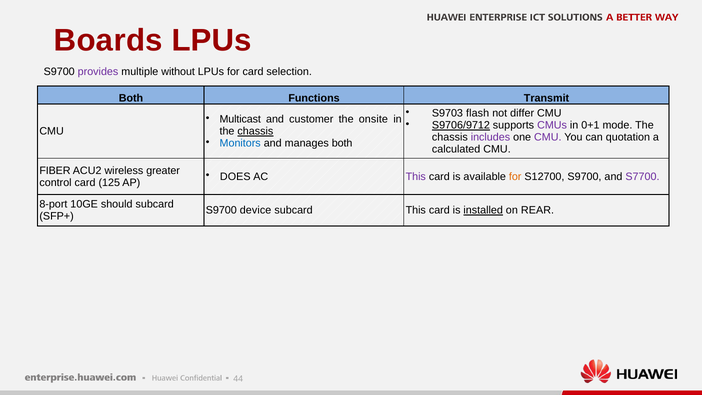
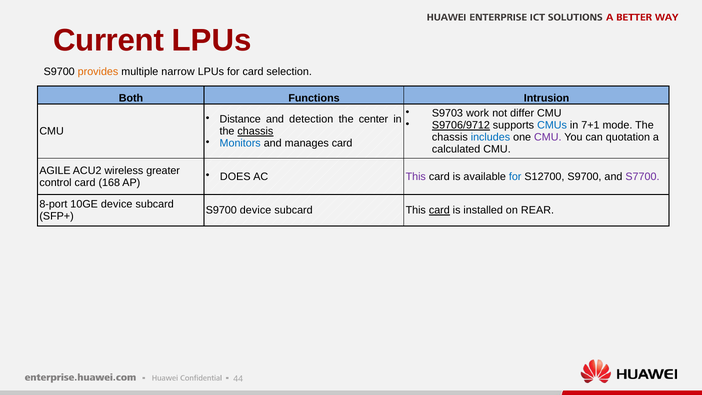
Boards: Boards -> Current (109, 40)
provides colour: purple -> orange (98, 72)
without: without -> narrow (178, 72)
Transmit: Transmit -> Intrusion (547, 98)
flash: flash -> work (478, 113)
Multicast: Multicast -> Distance (240, 119)
customer: customer -> detection (311, 119)
onsite: onsite -> center (373, 119)
CMUs colour: purple -> blue (552, 125)
0+1: 0+1 -> 7+1 (590, 125)
includes colour: purple -> blue (490, 137)
manages both: both -> card (342, 143)
FIBER: FIBER -> AGILE (55, 170)
for colour: orange -> blue (515, 176)
125: 125 -> 168 (109, 182)
10GE should: should -> device (117, 204)
card underline: none -> present (439, 210)
installed underline: present -> none (483, 210)
